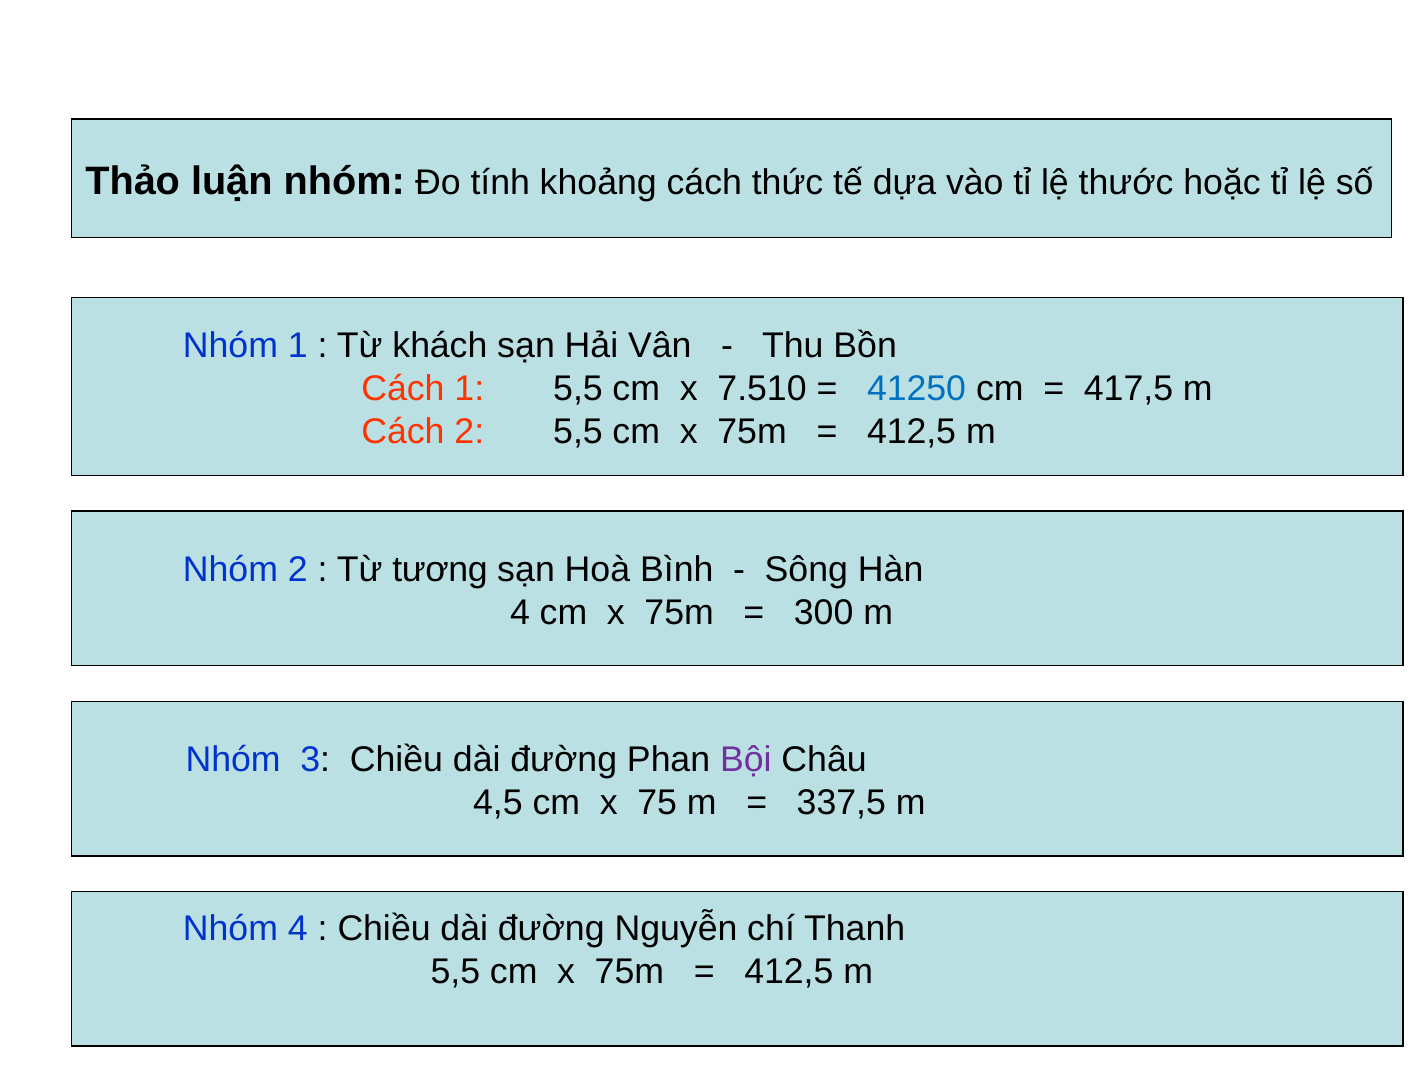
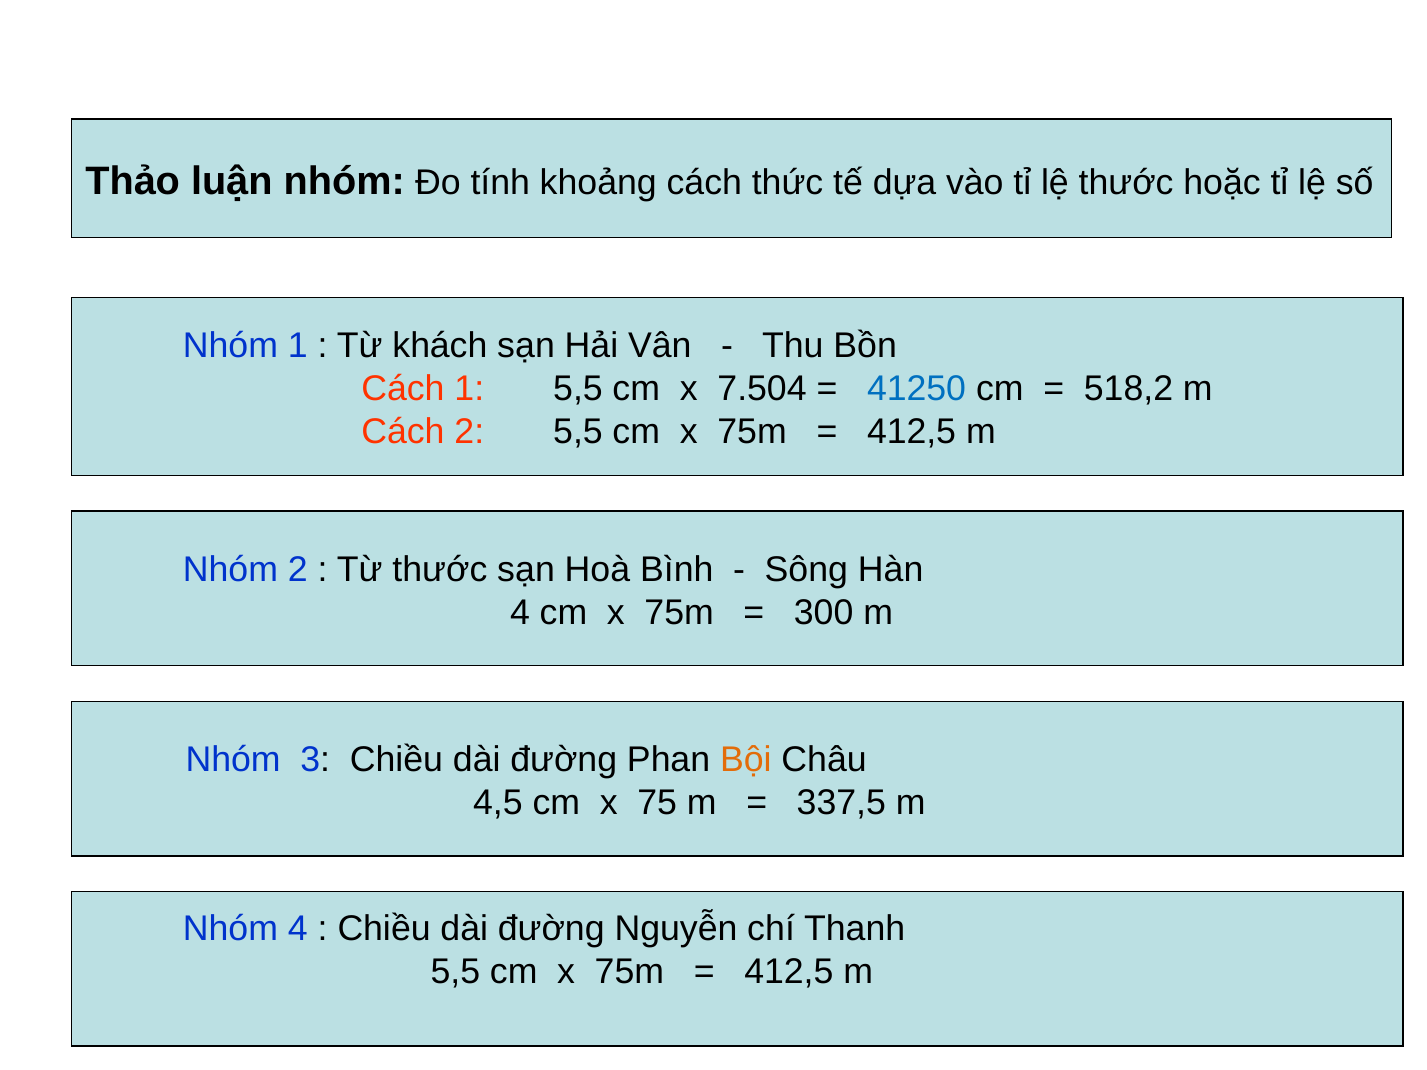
7.510: 7.510 -> 7.504 (762, 389)
417,5: 417,5 -> 518,2 (1129, 389)
Từ tương: tương -> thước (440, 570)
Bội colour: purple -> orange (746, 760)
